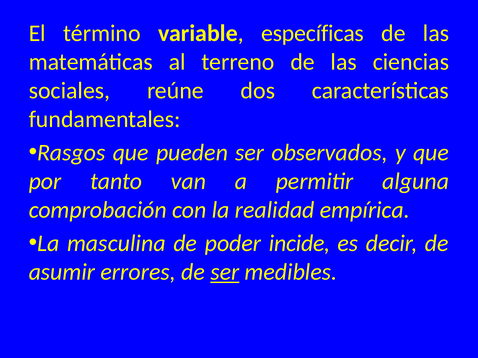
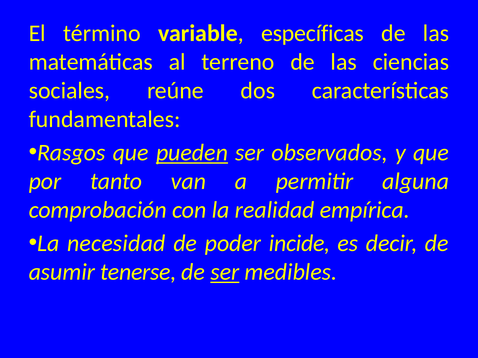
pueden underline: none -> present (192, 153)
masculina: masculina -> necesidad (116, 244)
errores: errores -> tenerse (138, 272)
